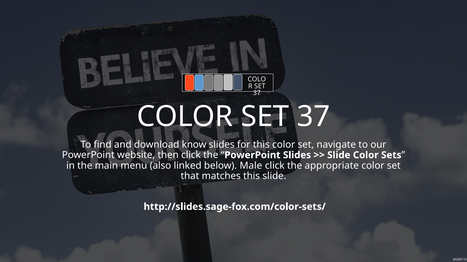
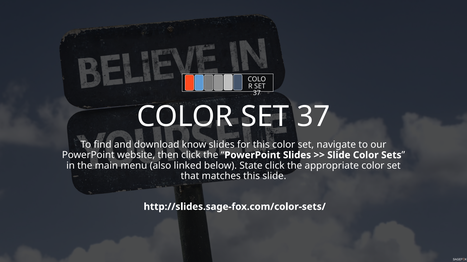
Male: Male -> State (251, 166)
